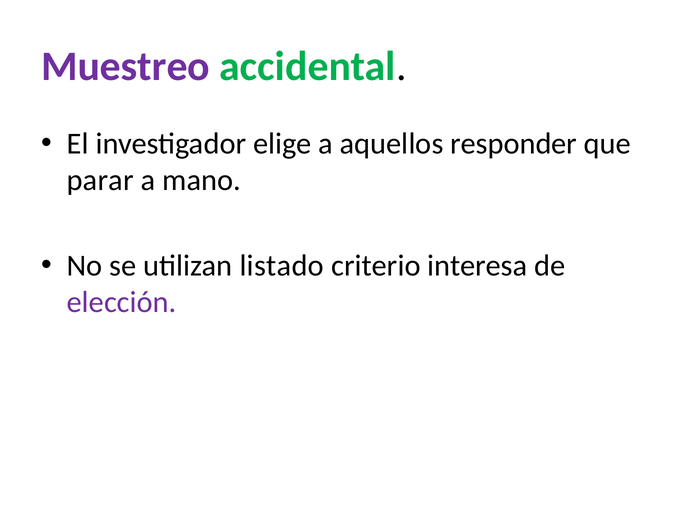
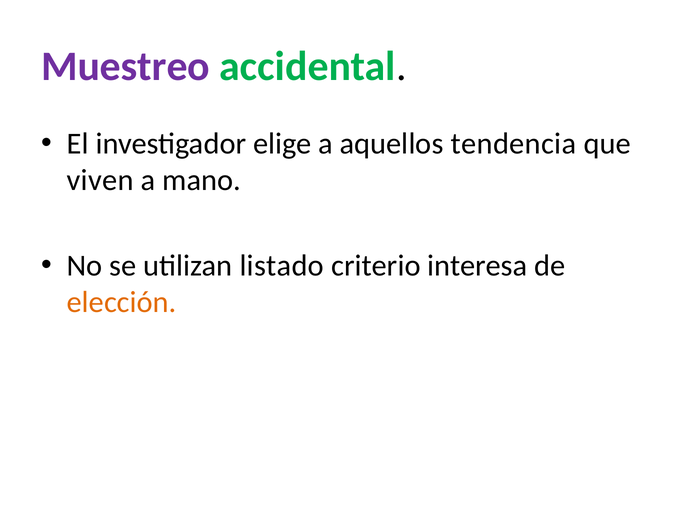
responder: responder -> tendencia (514, 144)
parar: parar -> viven (100, 180)
elección colour: purple -> orange (122, 302)
